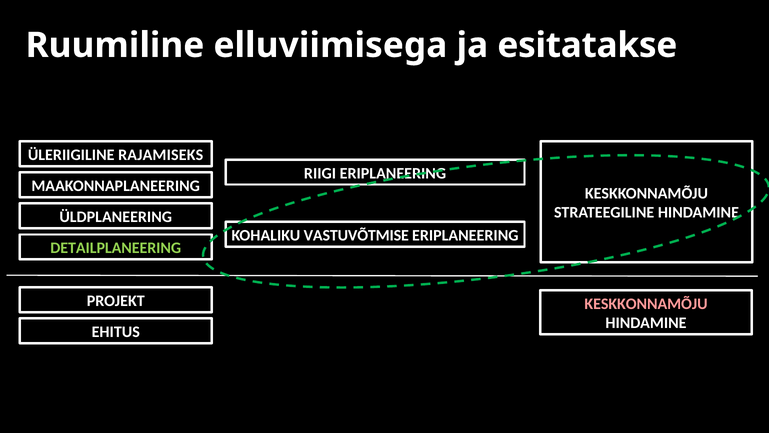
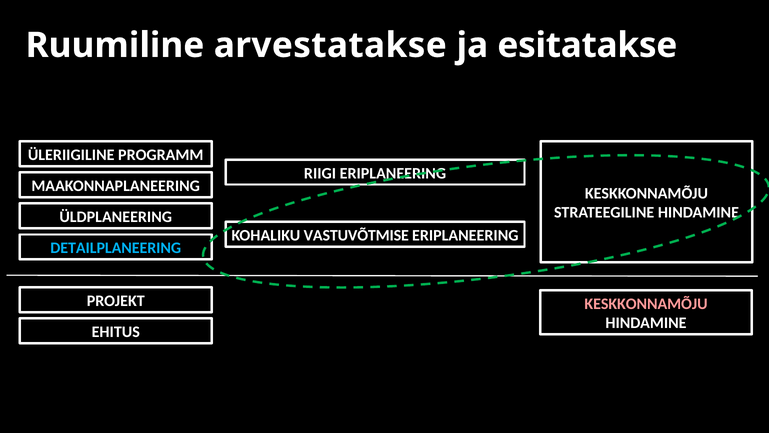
elluviimisega: elluviimisega -> arvestatakse (330, 45)
RAJAMISEKS: RAJAMISEKS -> PROGRAMM (161, 155)
DETAILPLANEERING colour: light green -> light blue (116, 248)
